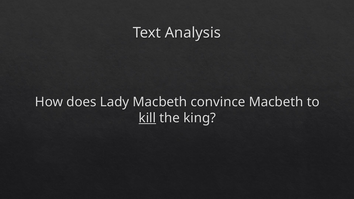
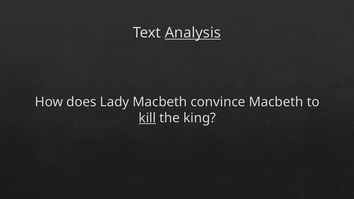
Analysis underline: none -> present (193, 33)
